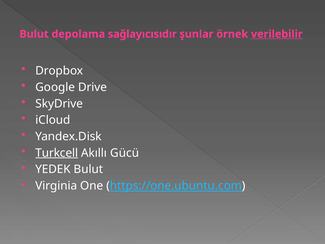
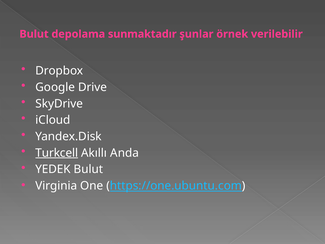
sağlayıcısıdır: sağlayıcısıdır -> sunmaktadır (142, 34)
verilebilir underline: present -> none (277, 34)
Gücü: Gücü -> Anda (125, 153)
